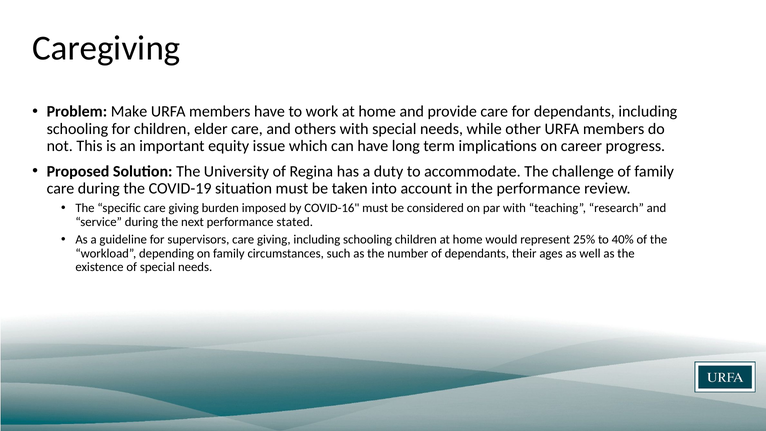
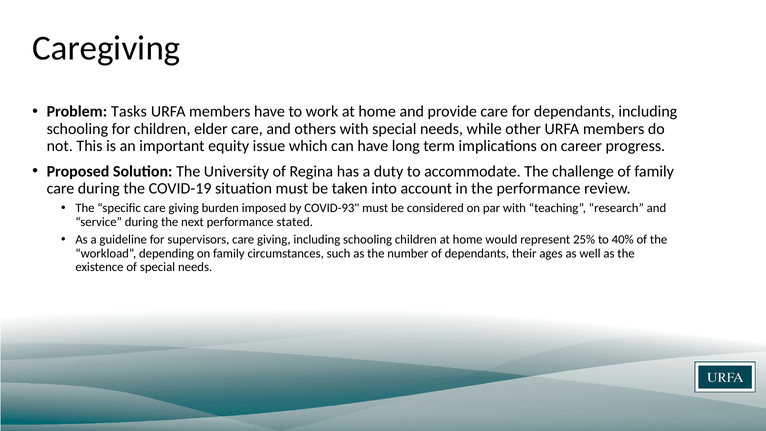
Make: Make -> Tasks (129, 112)
COVID-16: COVID-16 -> COVID-93 (332, 208)
